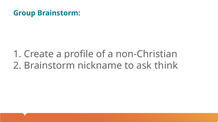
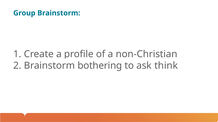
nickname: nickname -> bothering (100, 66)
